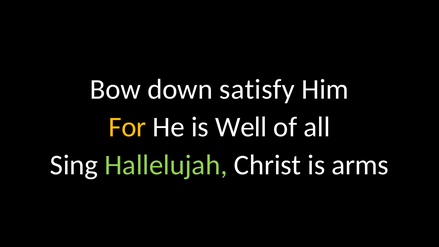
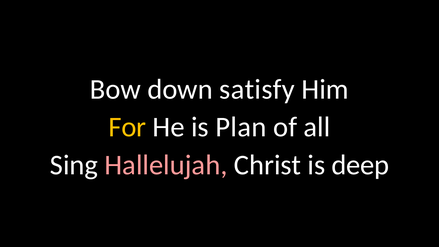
Well: Well -> Plan (241, 127)
Hallelujah colour: light green -> pink (166, 165)
arms: arms -> deep (360, 165)
